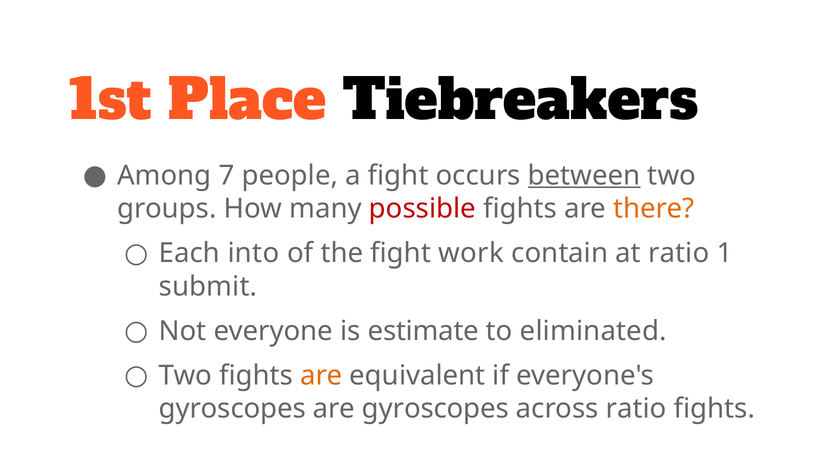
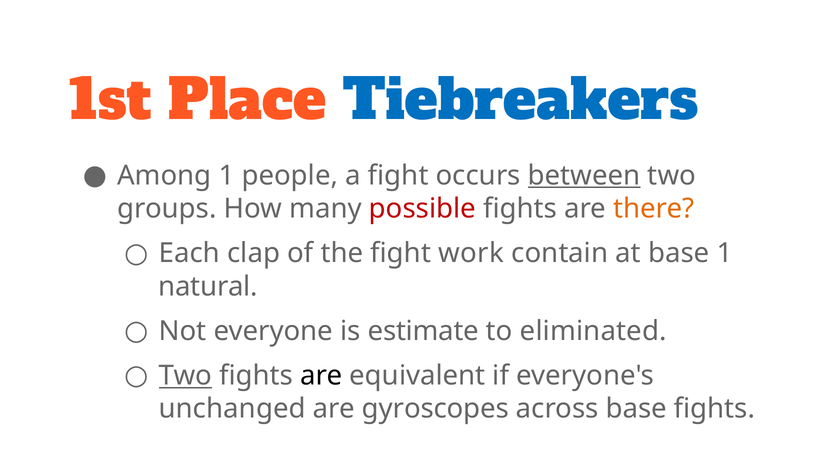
Tiebreakers colour: black -> blue (520, 101)
Among 7: 7 -> 1 (227, 176)
into: into -> clap (254, 253)
at ratio: ratio -> base (679, 253)
submit: submit -> natural (208, 287)
Two underline: none -> present (185, 376)
are colour: orange -> black (321, 376)
gyroscopes: gyroscopes -> unchanged (232, 409)
across ratio: ratio -> base (636, 409)
